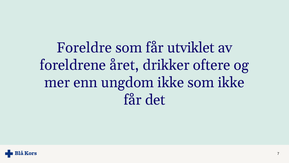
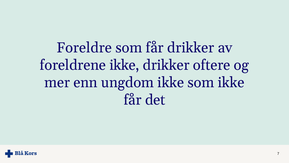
får utviklet: utviklet -> drikker (191, 48)
foreldrene året: året -> ikke (124, 65)
